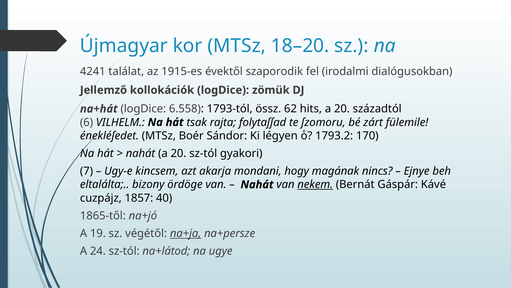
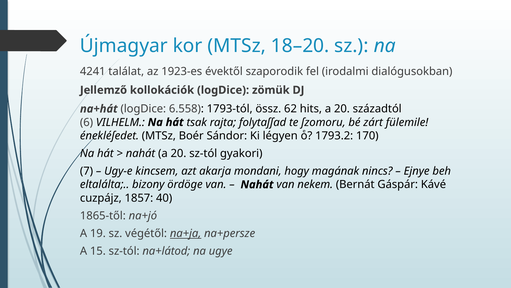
1915-es: 1915-es -> 1923-es (182, 71)
nekem underline: present -> none (315, 184)
24: 24 -> 15 (98, 251)
